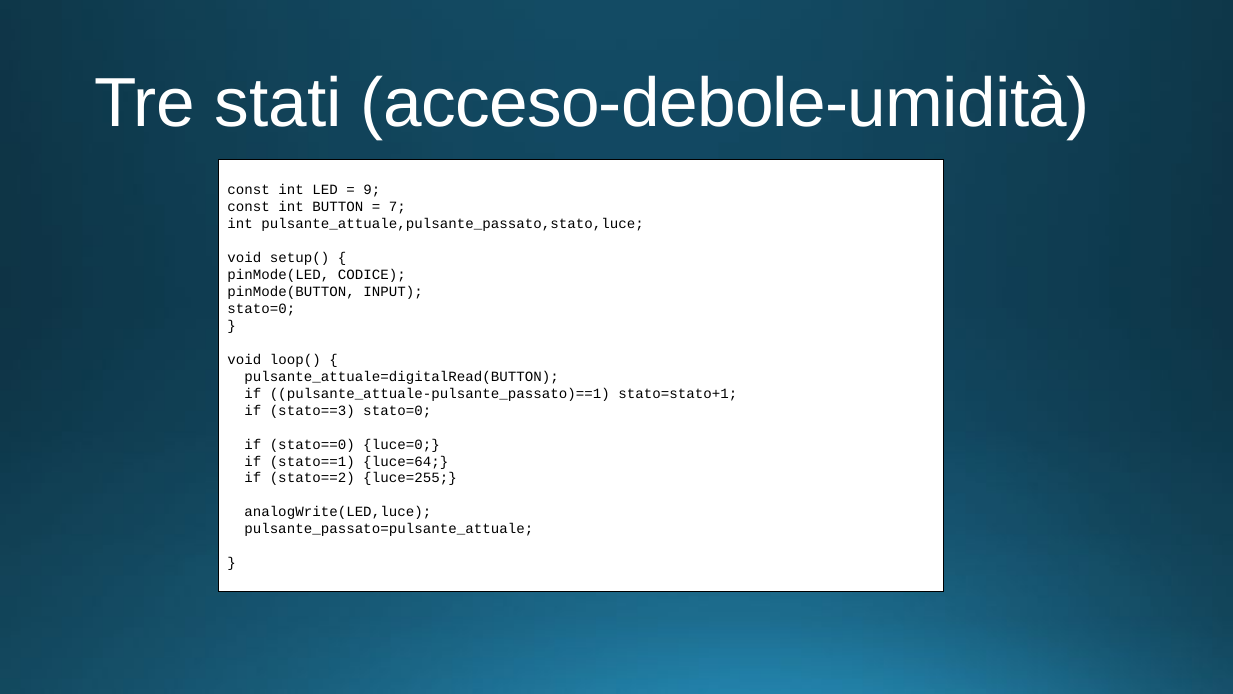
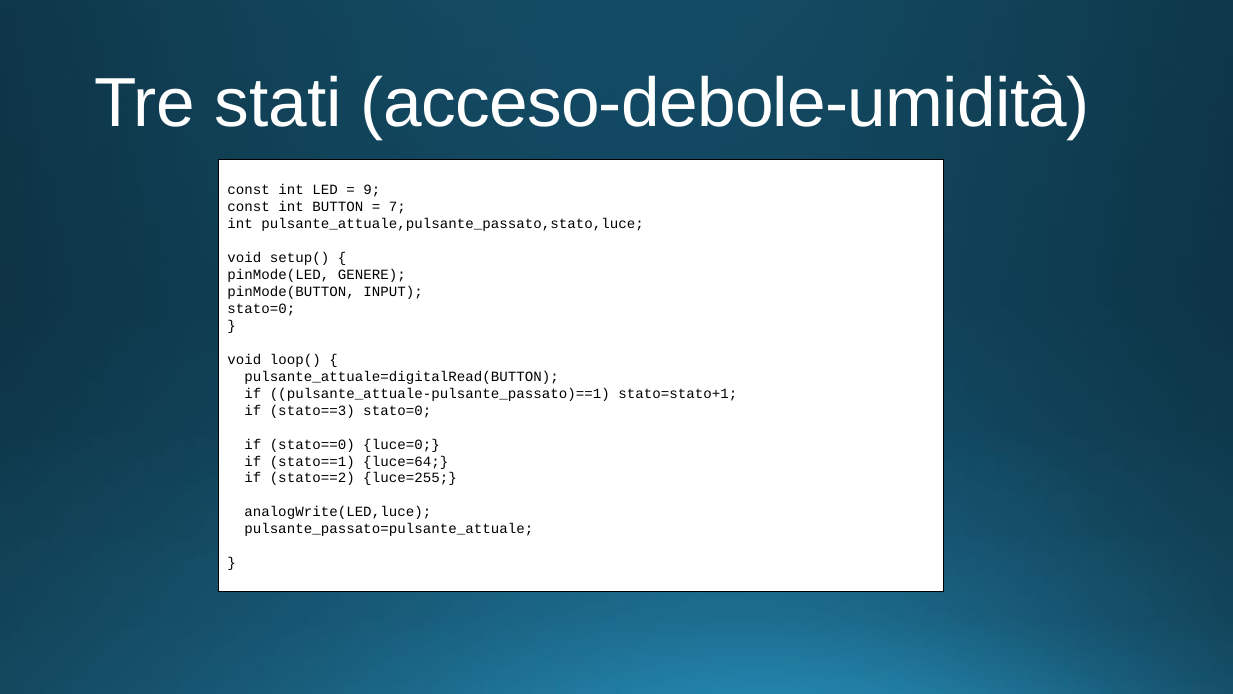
CODICE: CODICE -> GENERE (372, 274)
